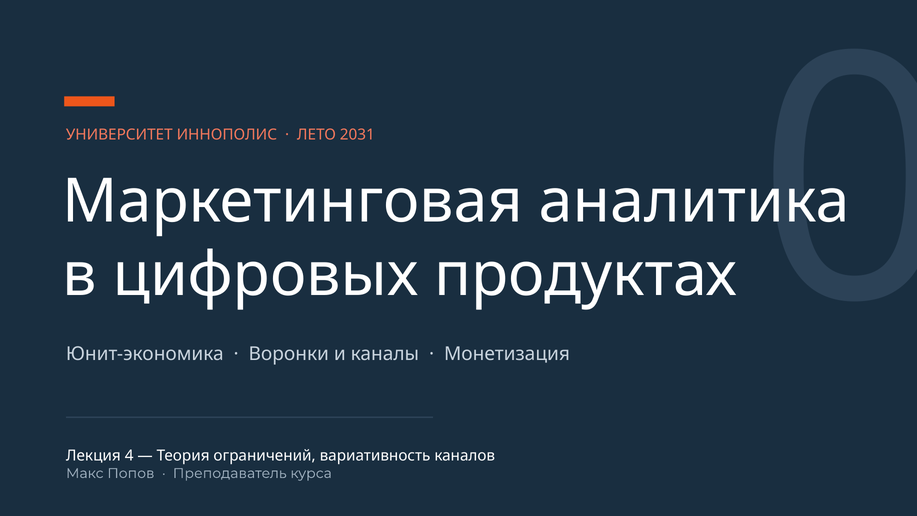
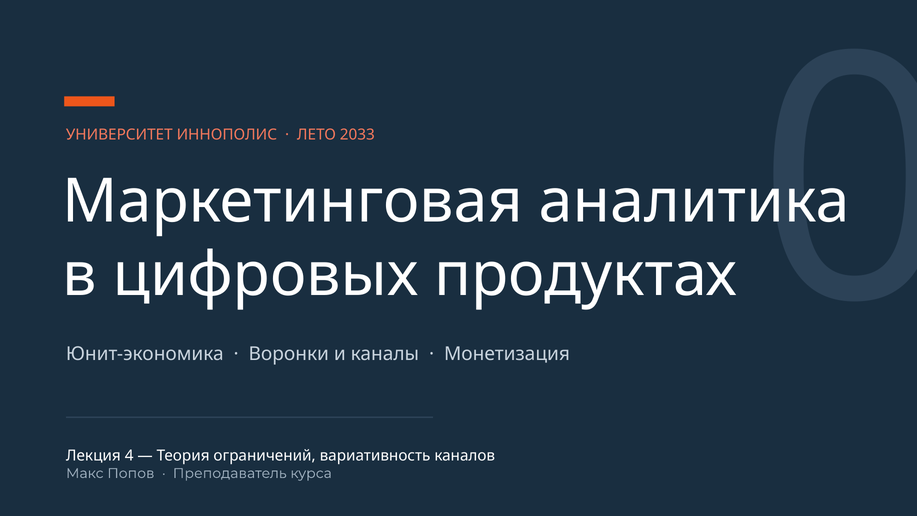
2031: 2031 -> 2033 (357, 134)
